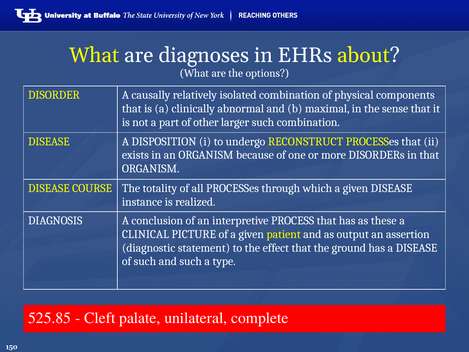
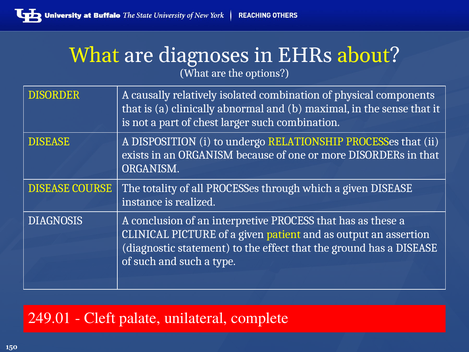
other: other -> chest (206, 122)
RECONSTRUCT: RECONSTRUCT -> RELATIONSHIP (306, 141)
525.85: 525.85 -> 249.01 (50, 318)
